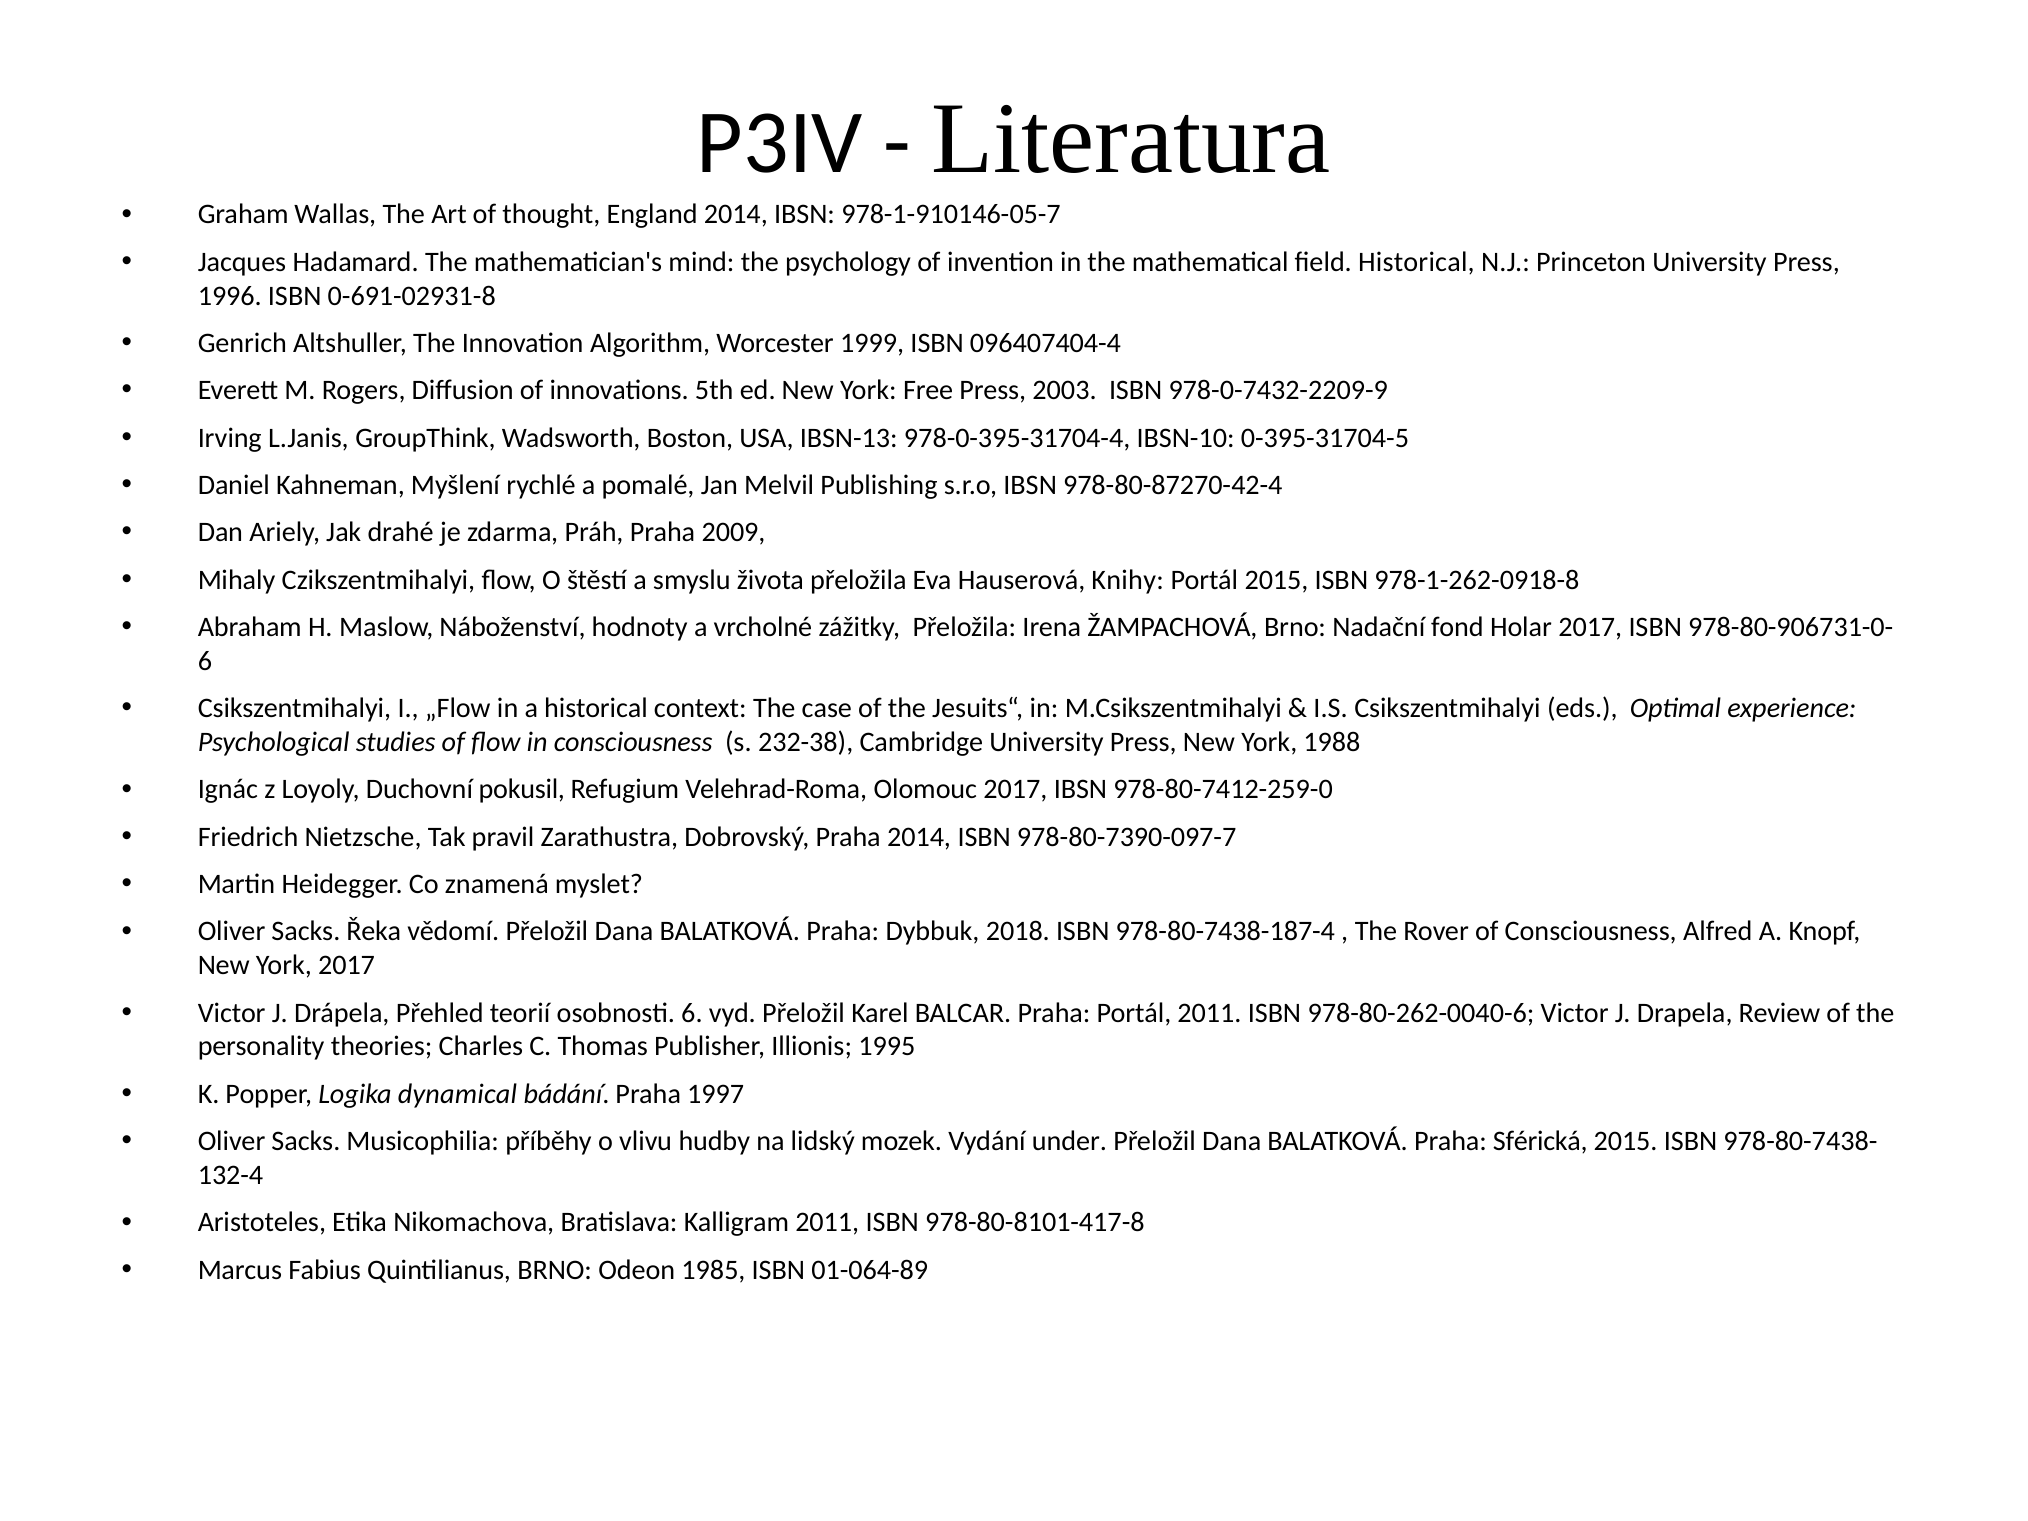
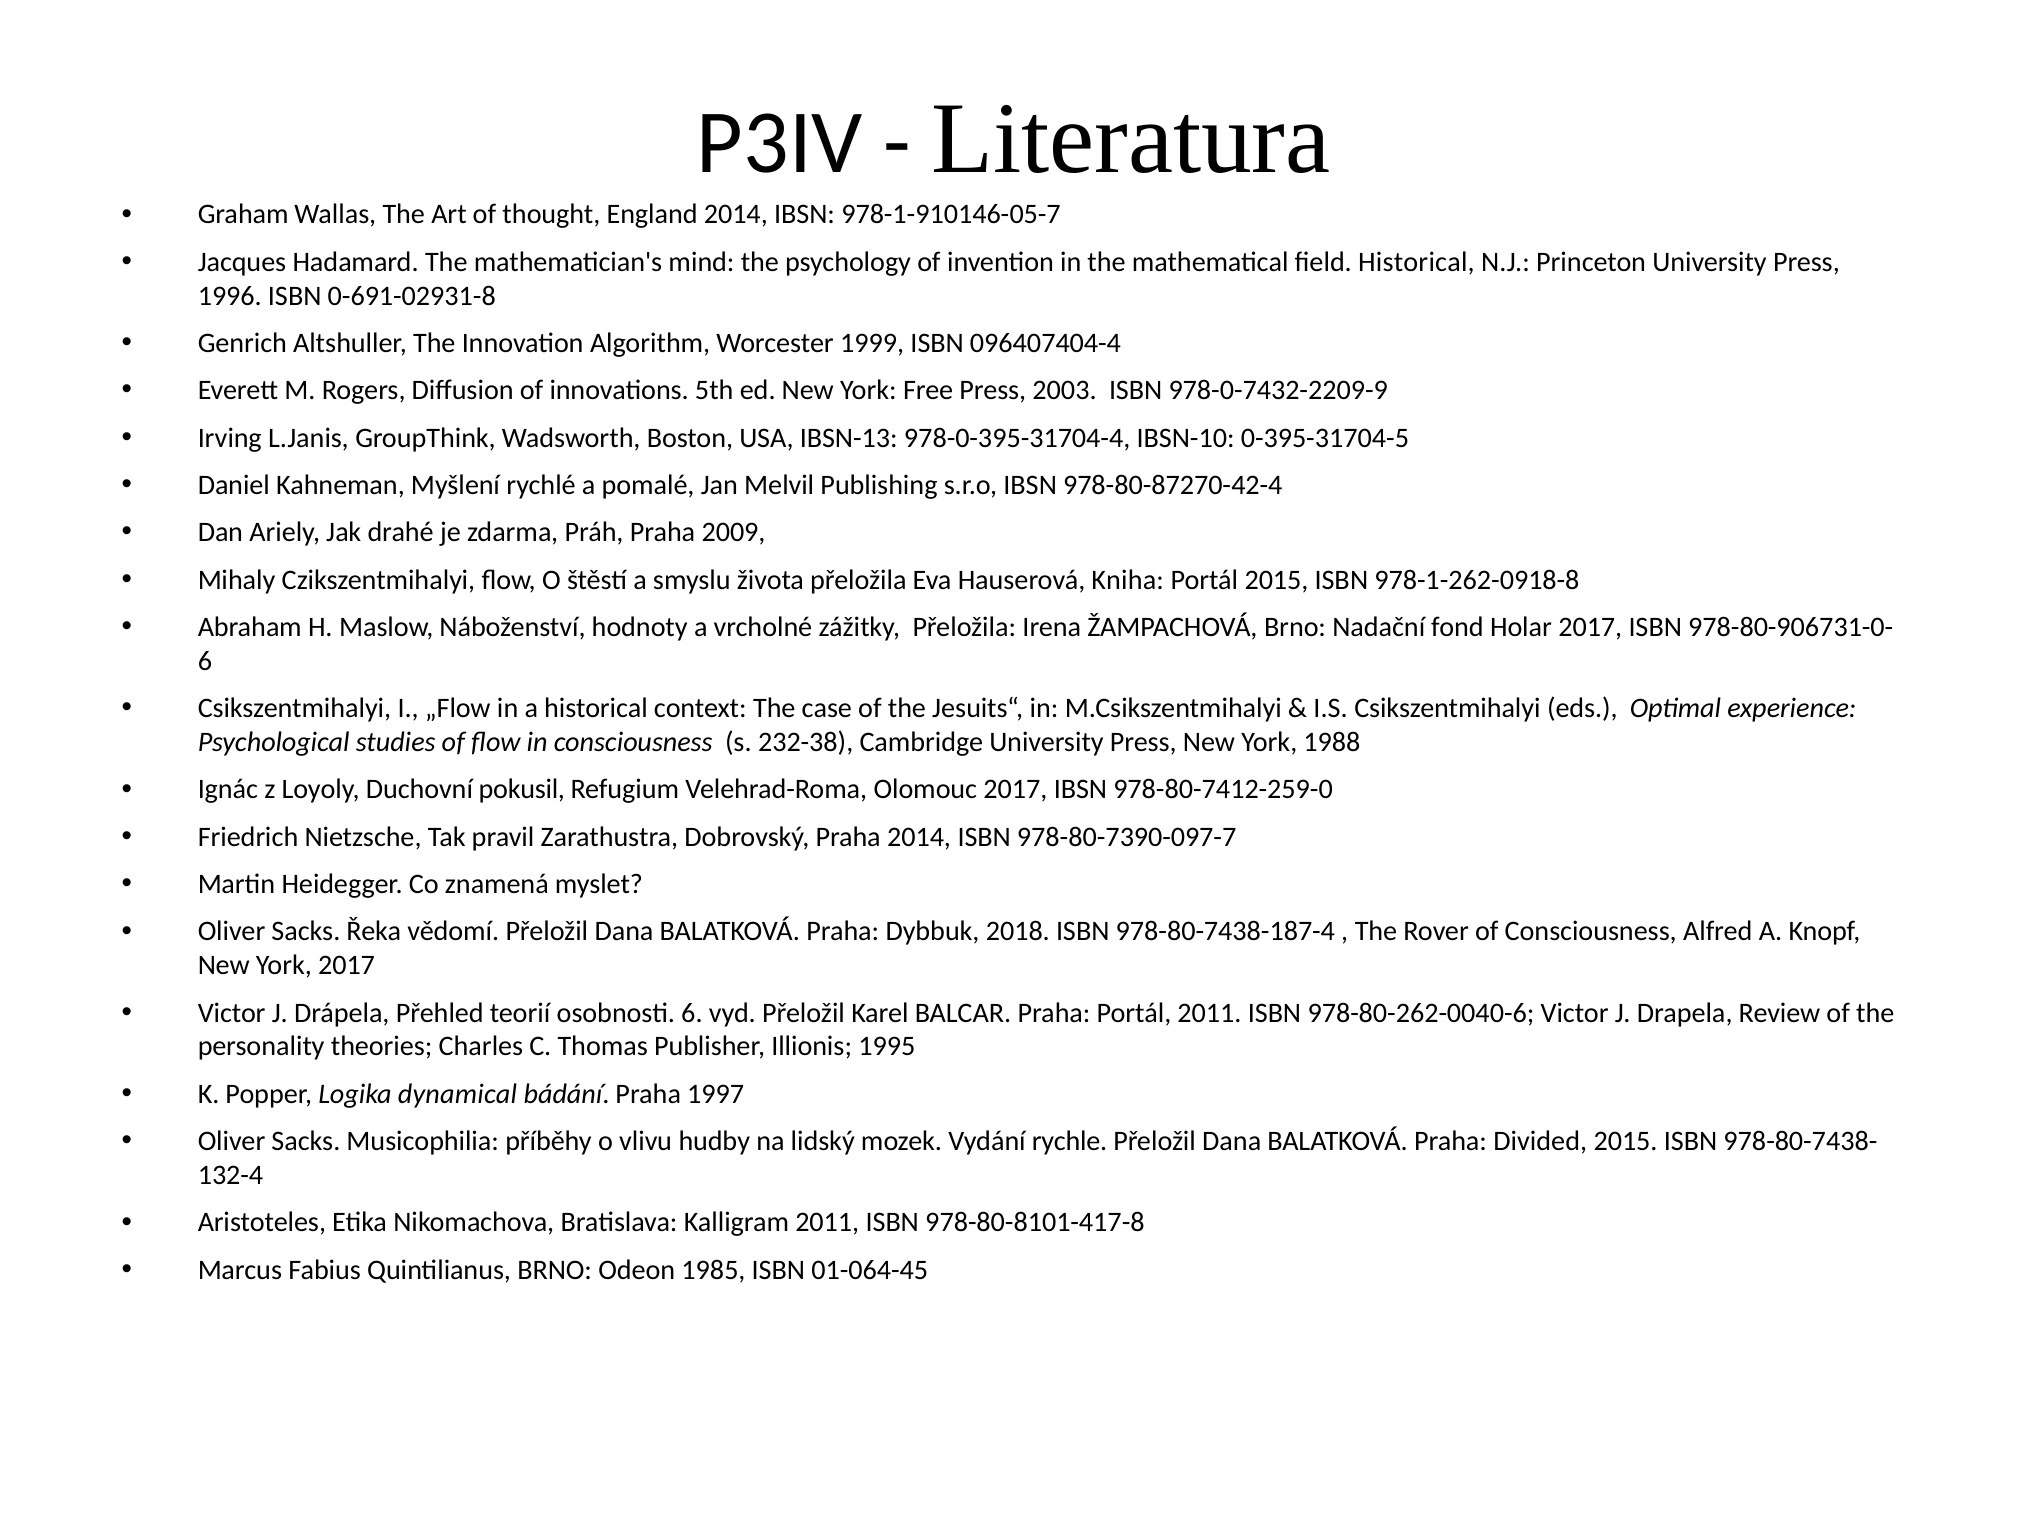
Knihy: Knihy -> Kniha (1128, 580)
under: under -> rychle (1070, 1141)
Sférická: Sférická -> Divided (1540, 1141)
01-064-89: 01-064-89 -> 01-064-45 (870, 1270)
